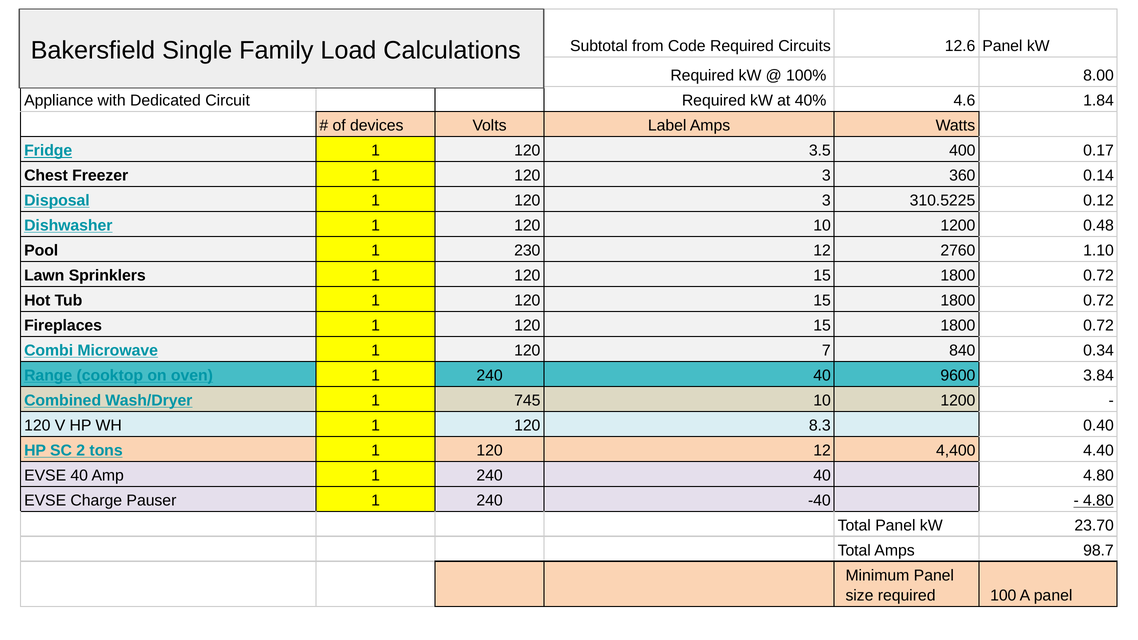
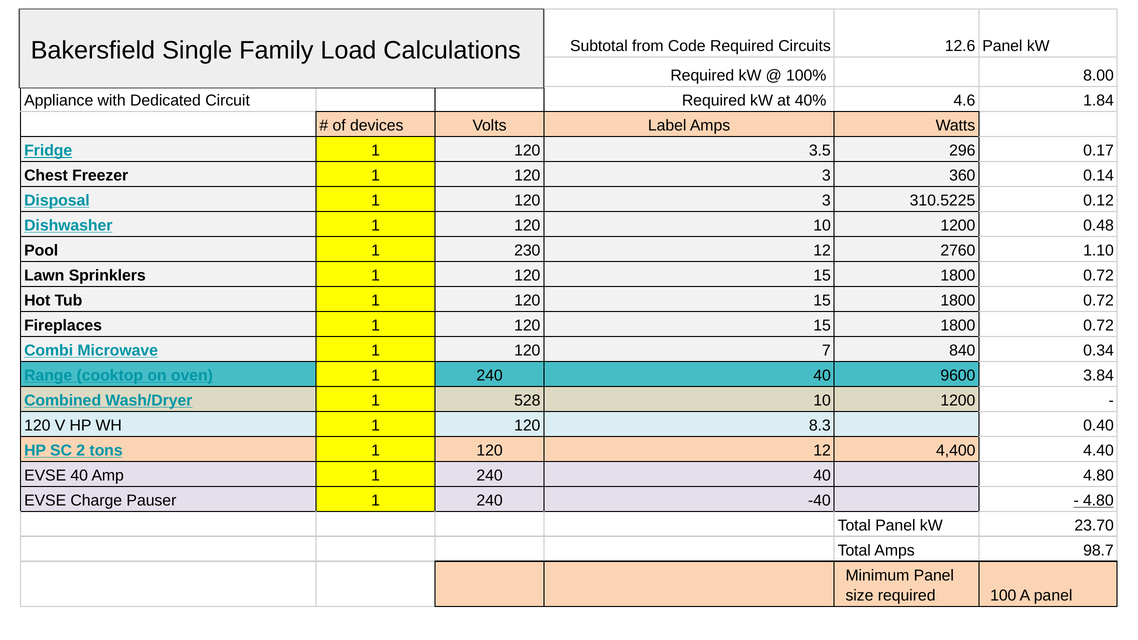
400: 400 -> 296 (962, 150)
745: 745 -> 528 (527, 400)
